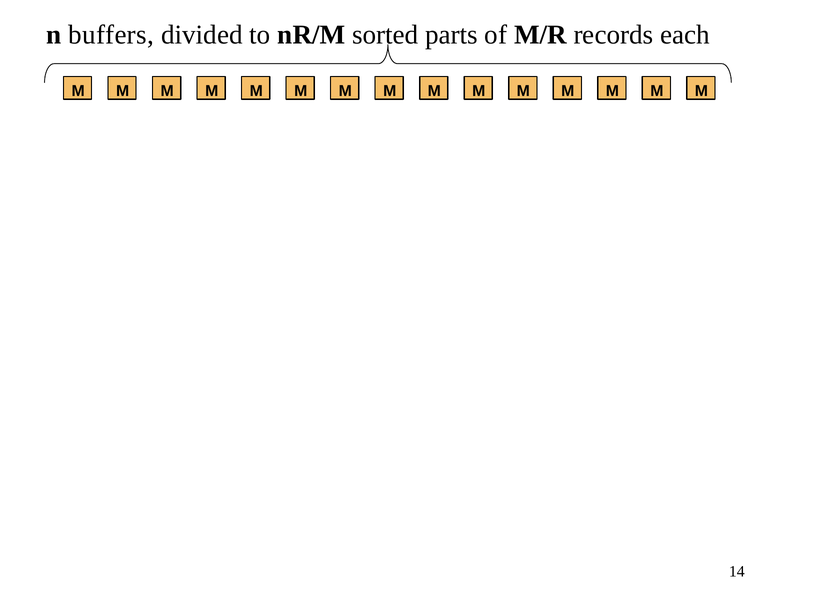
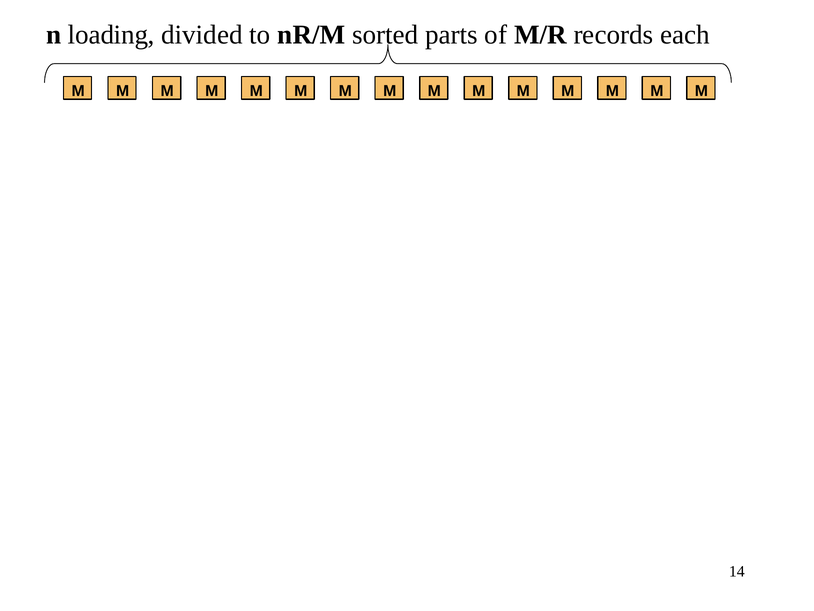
buffers: buffers -> loading (111, 35)
